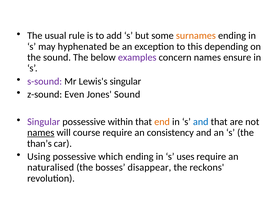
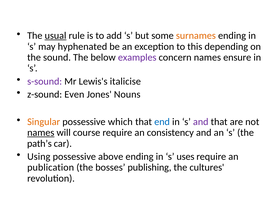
usual underline: none -> present (55, 36)
Lewis's singular: singular -> italicise (125, 81)
Jones Sound: Sound -> Nouns (127, 95)
Singular colour: purple -> orange (44, 122)
within: within -> which (120, 122)
end colour: orange -> blue (162, 122)
and colour: blue -> purple (201, 122)
than’s: than’s -> path’s (39, 144)
which: which -> above (111, 157)
naturalised: naturalised -> publication (51, 168)
disappear: disappear -> publishing (149, 168)
reckons: reckons -> cultures (207, 168)
